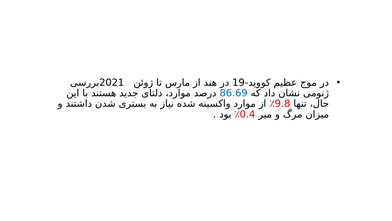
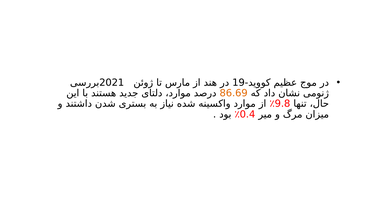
86.69 colour: blue -> orange (234, 93)
